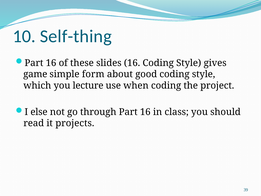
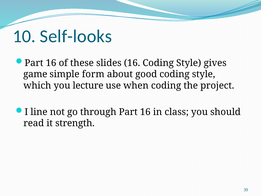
Self-thing: Self-thing -> Self-looks (76, 36)
else: else -> line (39, 112)
projects: projects -> strength (75, 123)
